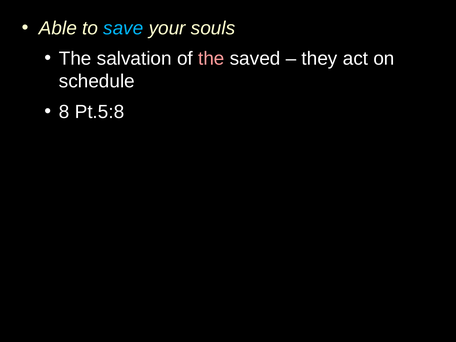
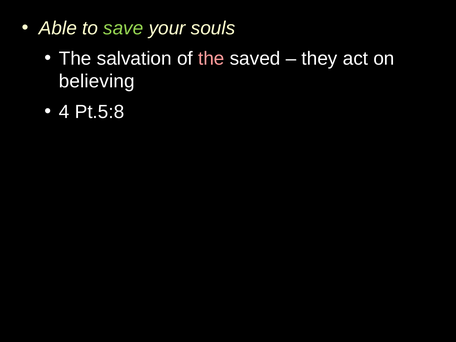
save colour: light blue -> light green (123, 28)
schedule: schedule -> believing (97, 81)
8: 8 -> 4 (64, 112)
